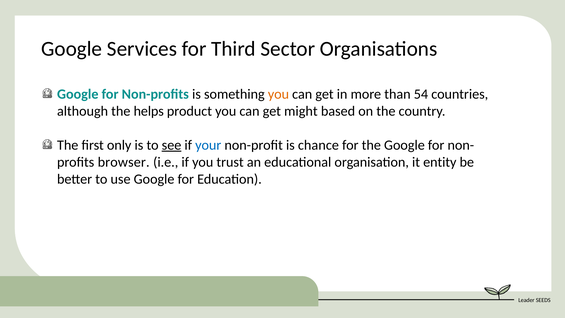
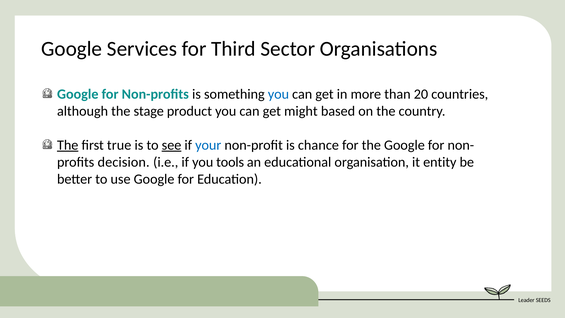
you colour: orange -> blue (278, 94)
54: 54 -> 20 (421, 94)
helps: helps -> stage (149, 111)
The underline: none -> present (68, 145)
only: only -> true (119, 145)
browser: browser -> decision (124, 162)
trust: trust -> tools (230, 162)
